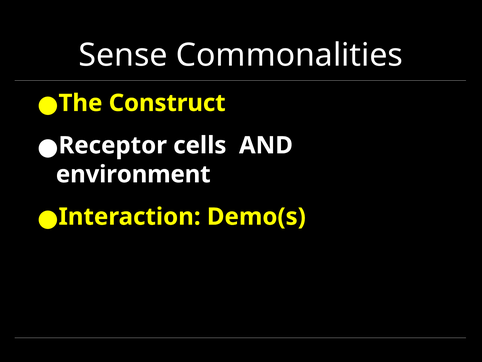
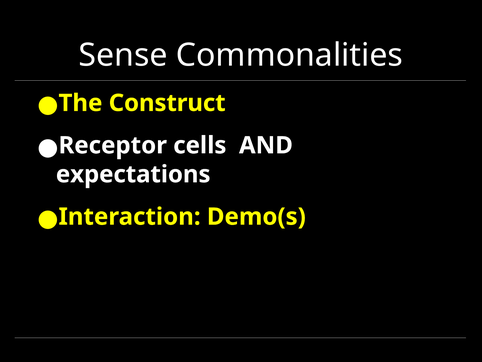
environment: environment -> expectations (133, 174)
